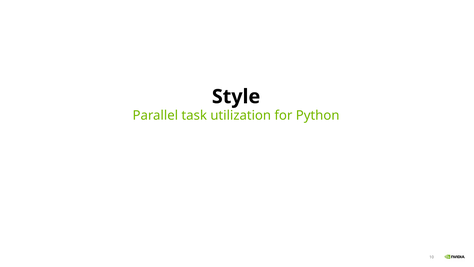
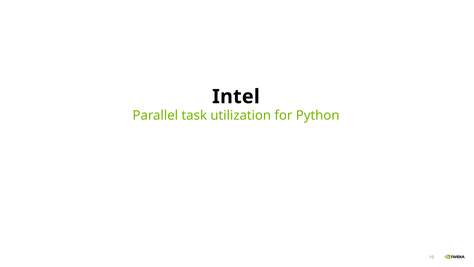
Style: Style -> Intel (236, 97)
